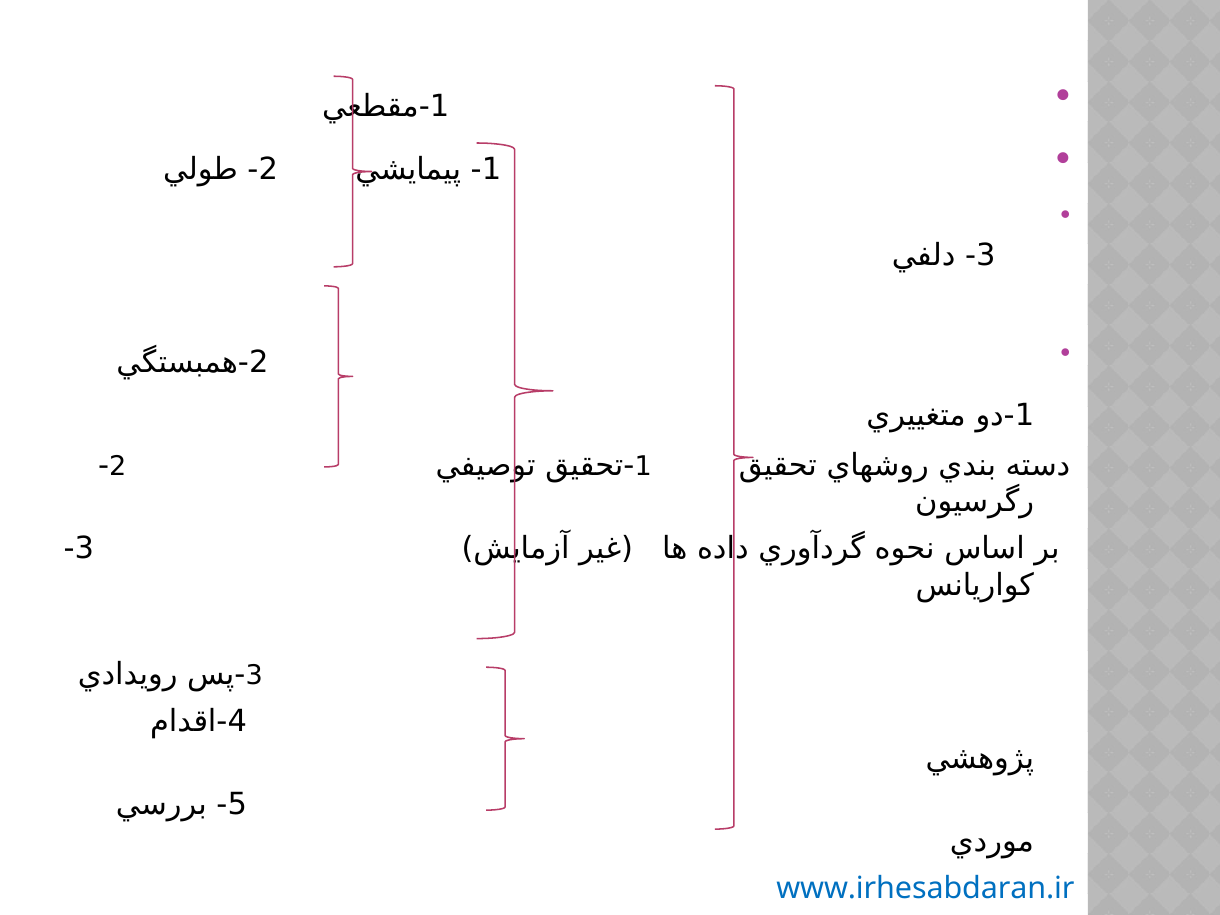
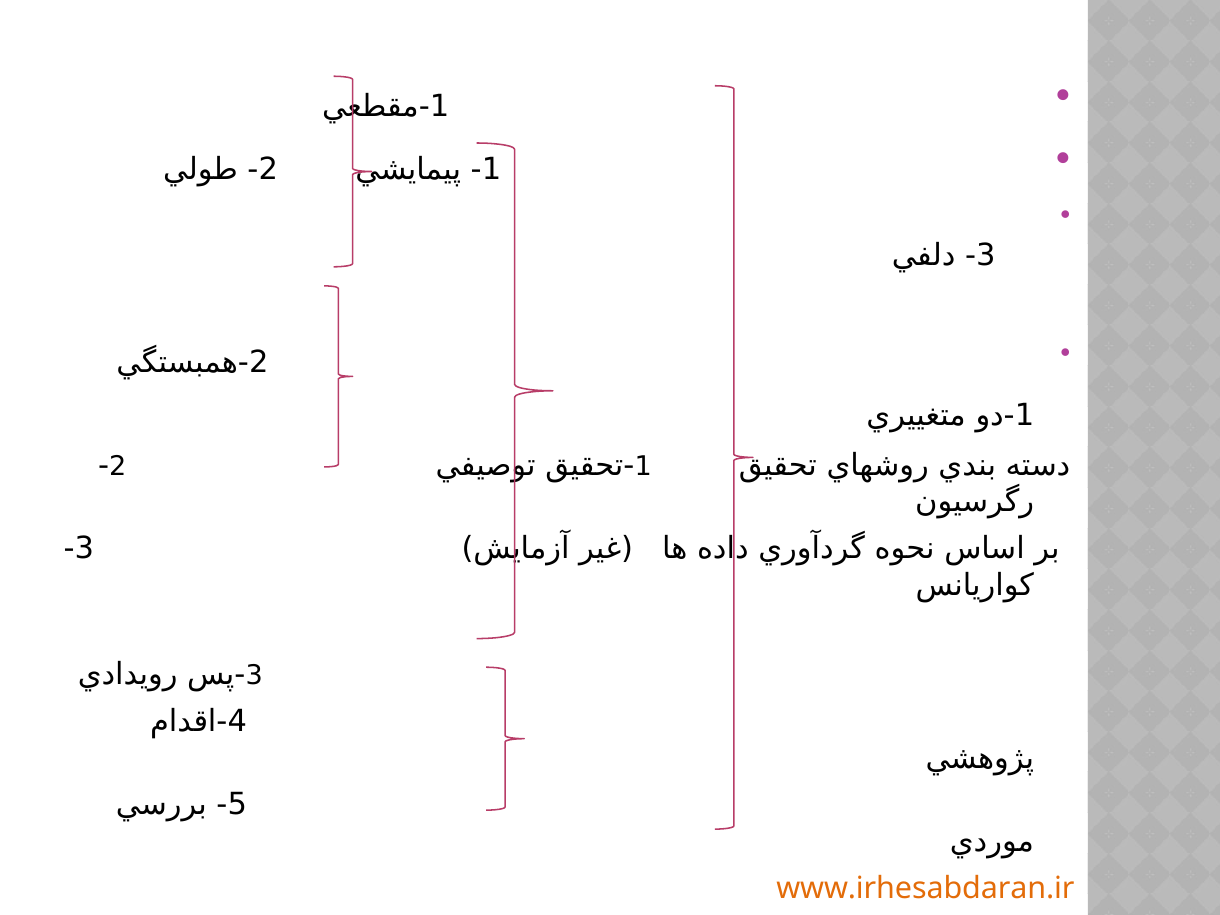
www.irhesabdaran.ir colour: blue -> orange (925, 888)
